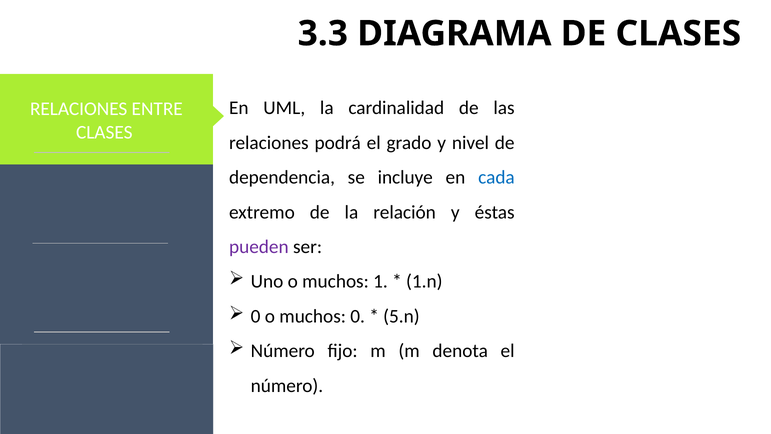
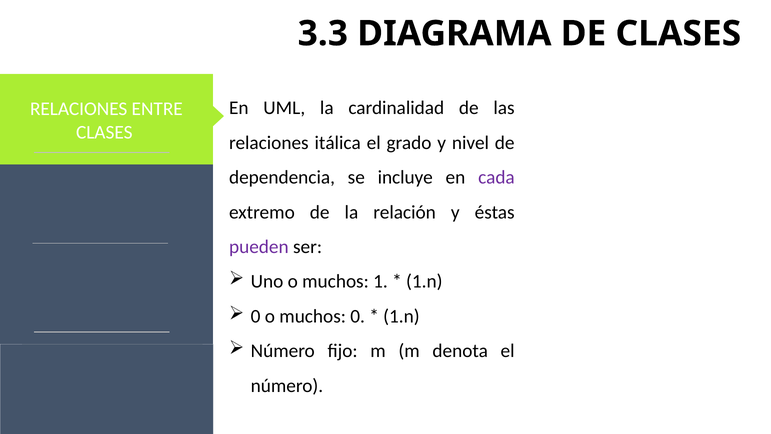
podrá: podrá -> itálica (338, 143)
cada colour: blue -> purple (496, 177)
5.n: 5.n -> 1.n (401, 316)
